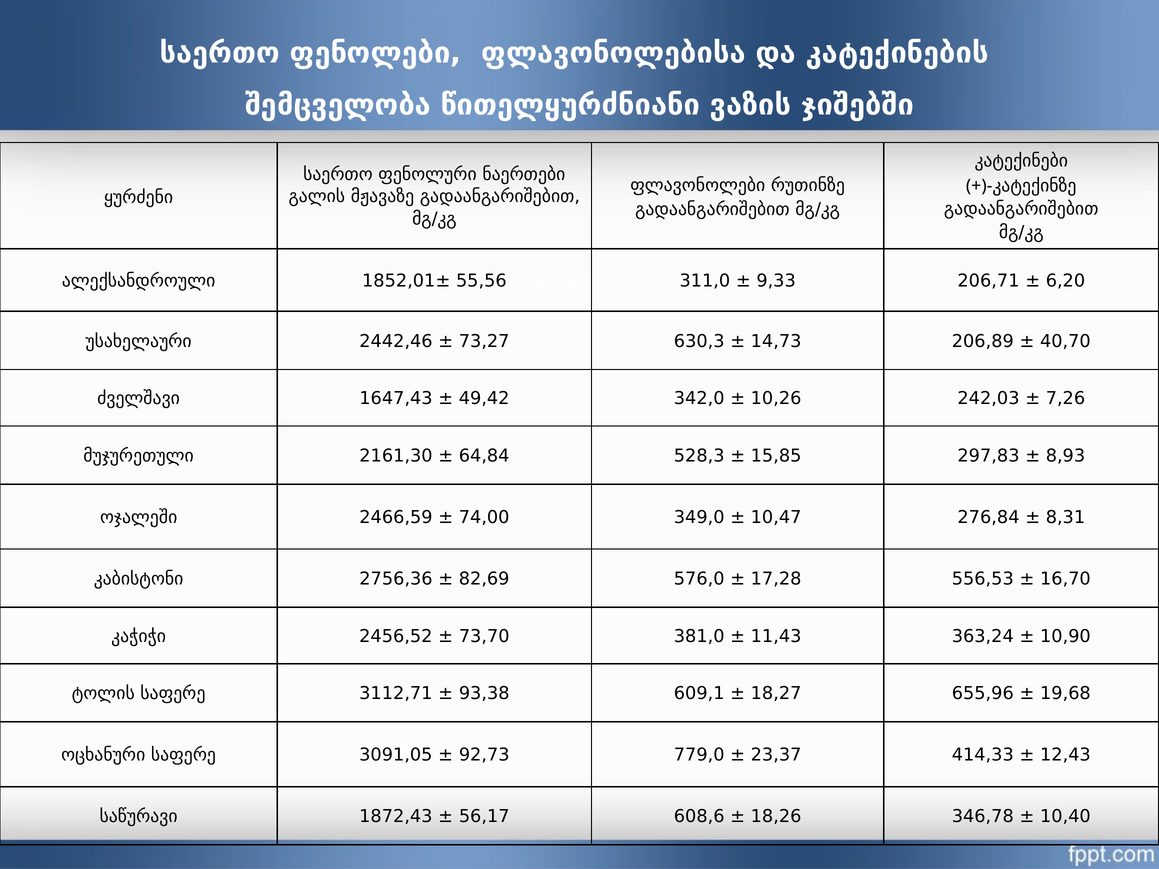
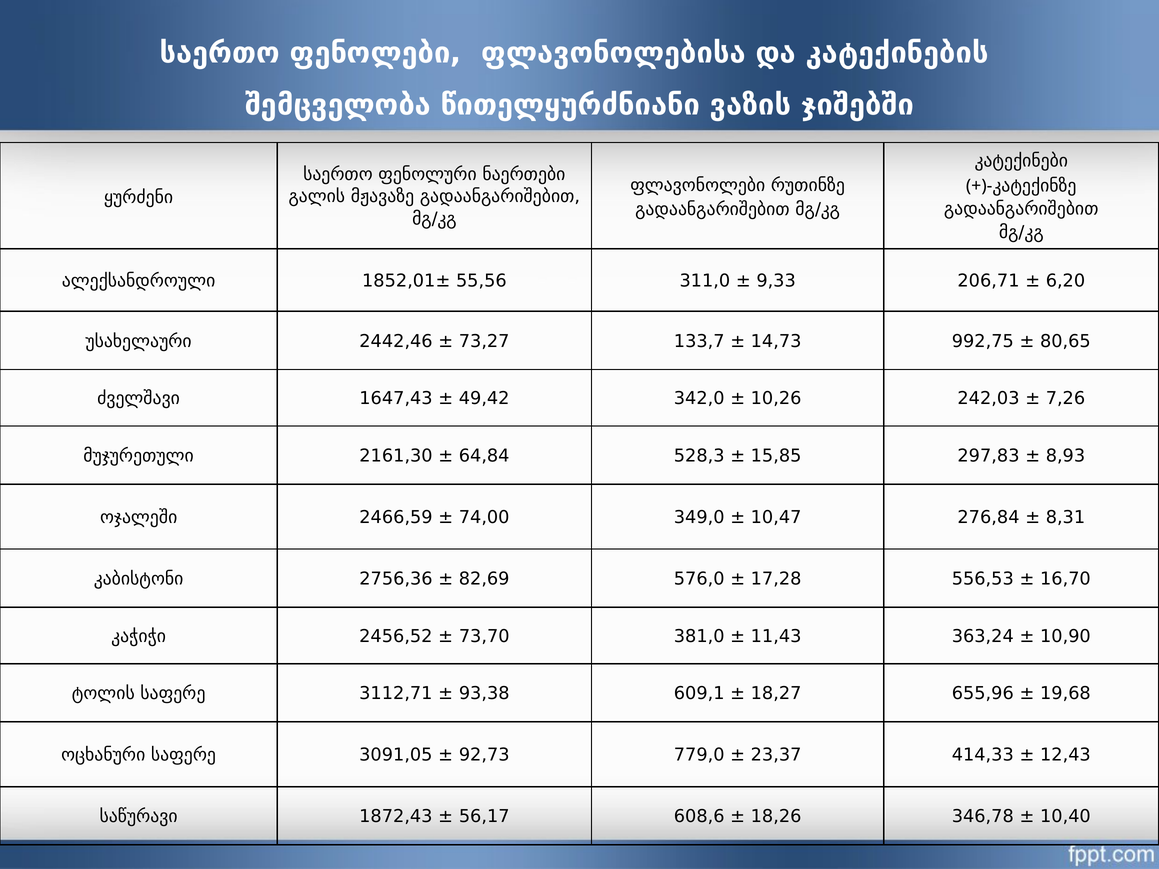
630,3: 630,3 -> 133,7 (699, 341)
206,89: 206,89 -> 992,75 (983, 341)
40,70: 40,70 -> 80,65 (1065, 341)
